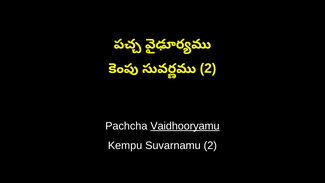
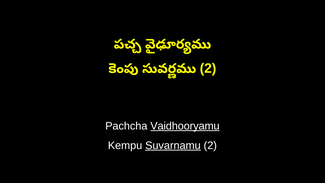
Suvarnamu underline: none -> present (173, 145)
